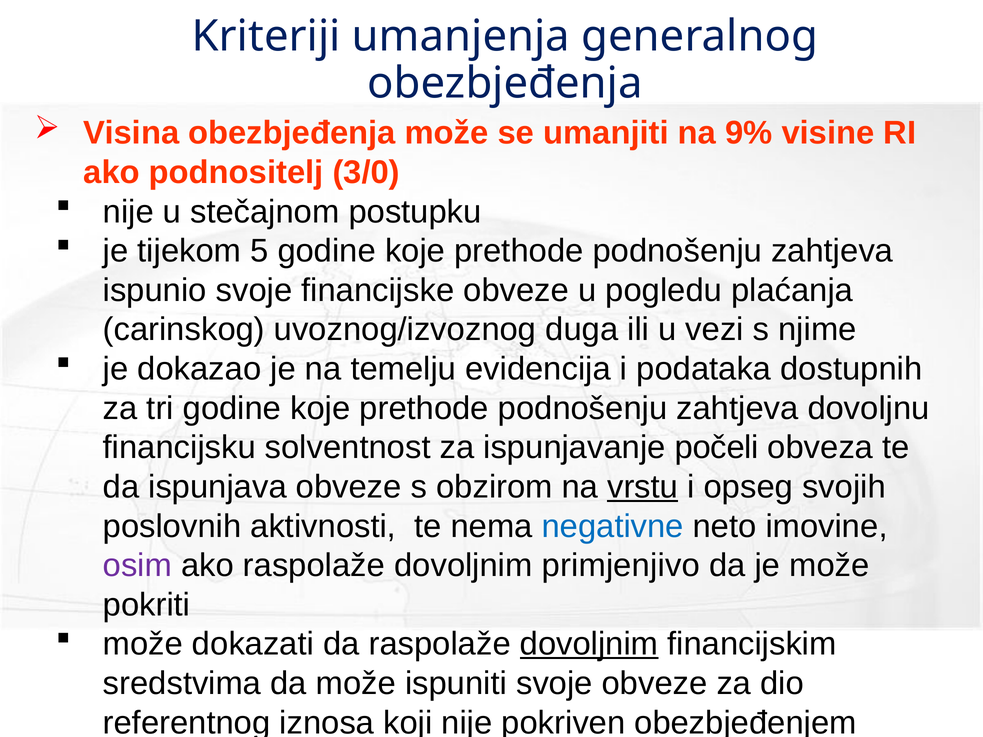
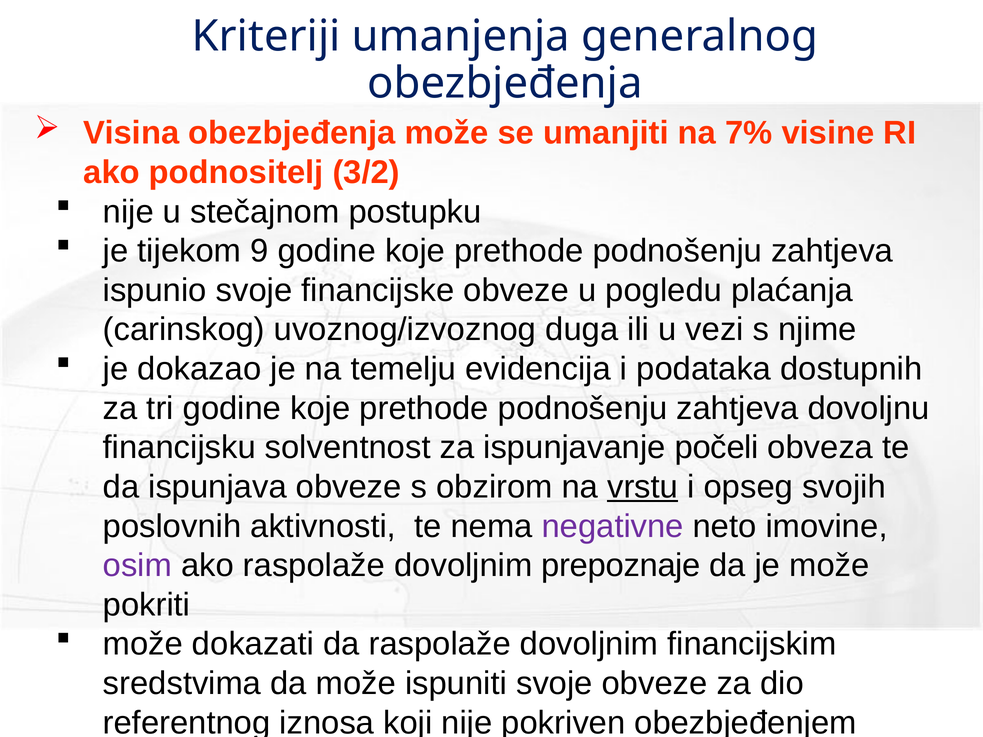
9%: 9% -> 7% (749, 133)
3/0: 3/0 -> 3/2 (366, 173)
5: 5 -> 9 (259, 251)
negativne colour: blue -> purple (613, 526)
primjenjivo: primjenjivo -> prepoznaje (621, 566)
dovoljnim underline: present -> none (589, 644)
